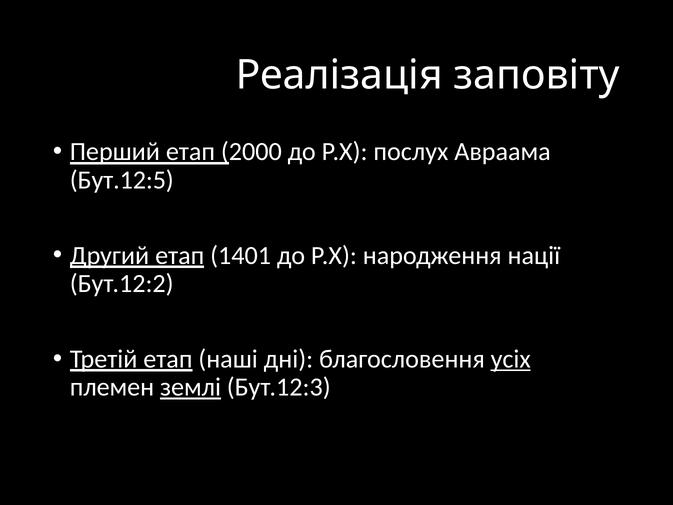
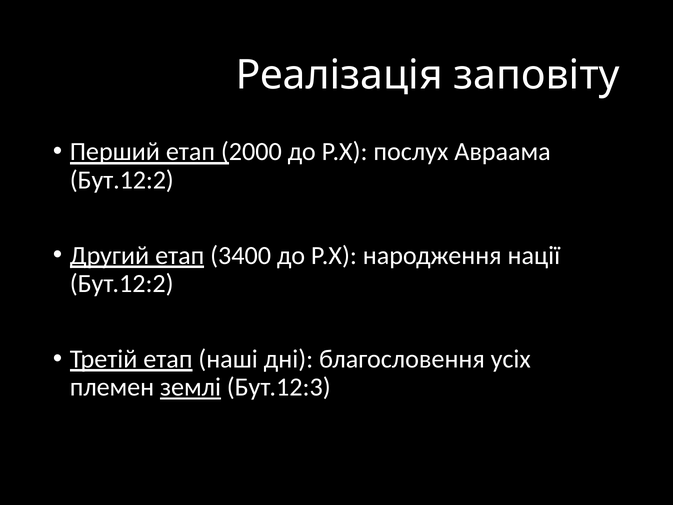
Бут.12:5: Бут.12:5 -> Бут.12:2 (122, 180)
1401: 1401 -> 3400 (241, 255)
усіх underline: present -> none (511, 359)
